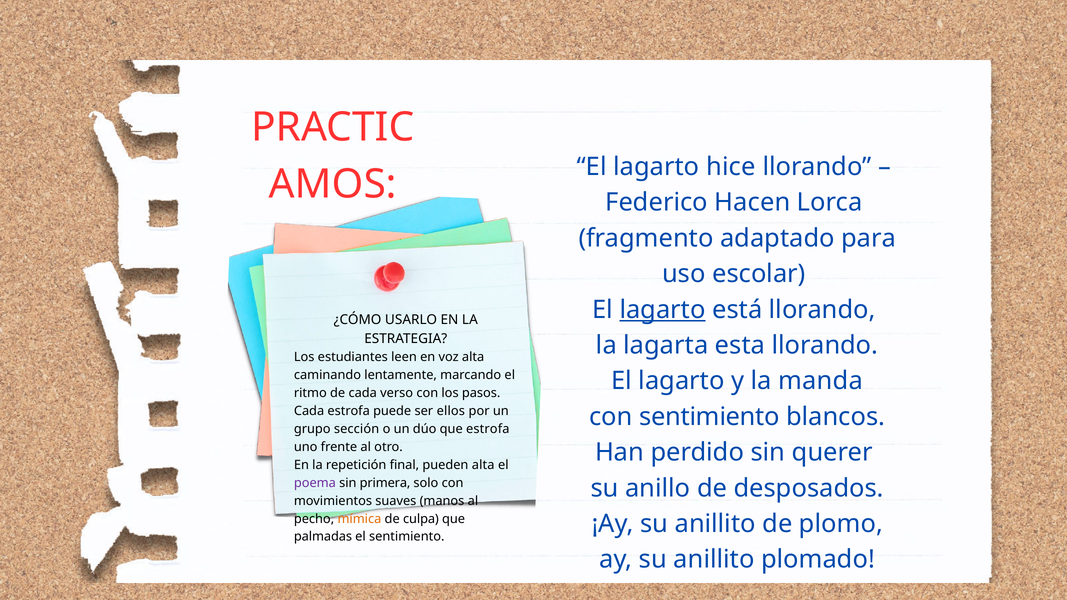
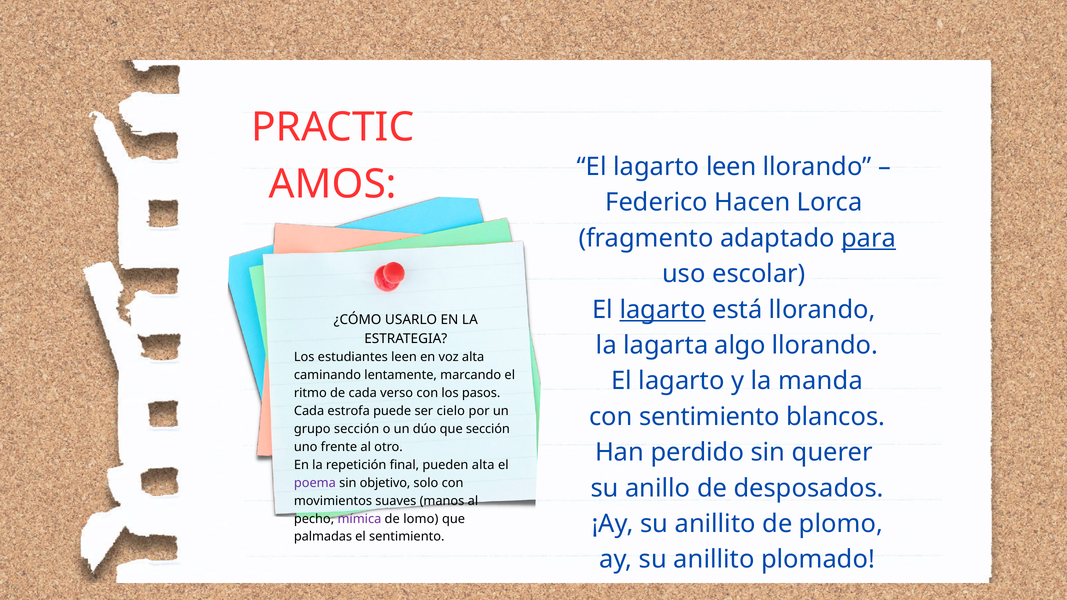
lagarto hice: hice -> leen (731, 167)
para underline: none -> present (869, 238)
esta: esta -> algo (740, 345)
ellos: ellos -> cielo (451, 411)
que estrofa: estrofa -> sección (488, 429)
primera: primera -> objetivo (385, 483)
mímica colour: orange -> purple (359, 519)
culpa: culpa -> lomo (421, 519)
